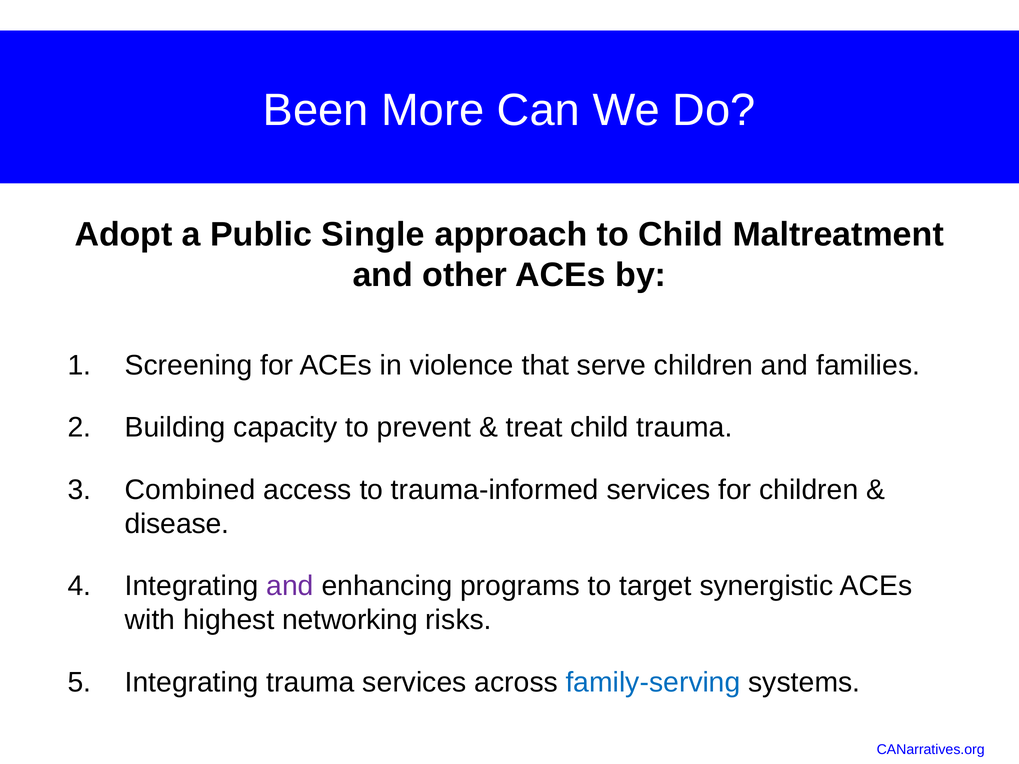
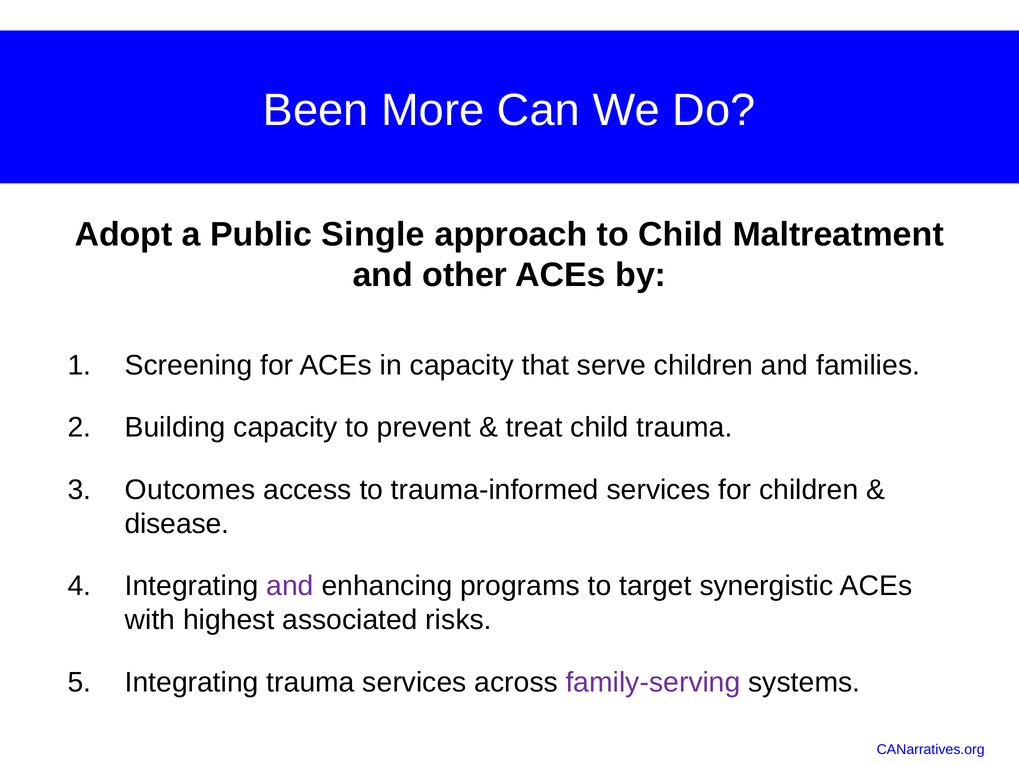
in violence: violence -> capacity (462, 365)
Combined: Combined -> Outcomes (190, 490)
networking: networking -> associated (350, 620)
family-serving colour: blue -> purple (653, 682)
